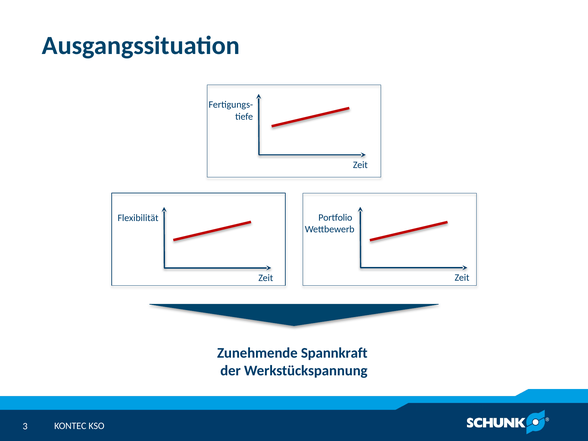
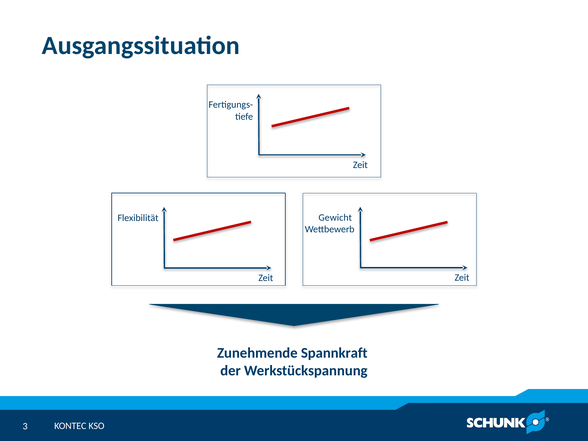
Portfolio: Portfolio -> Gewicht (335, 218)
